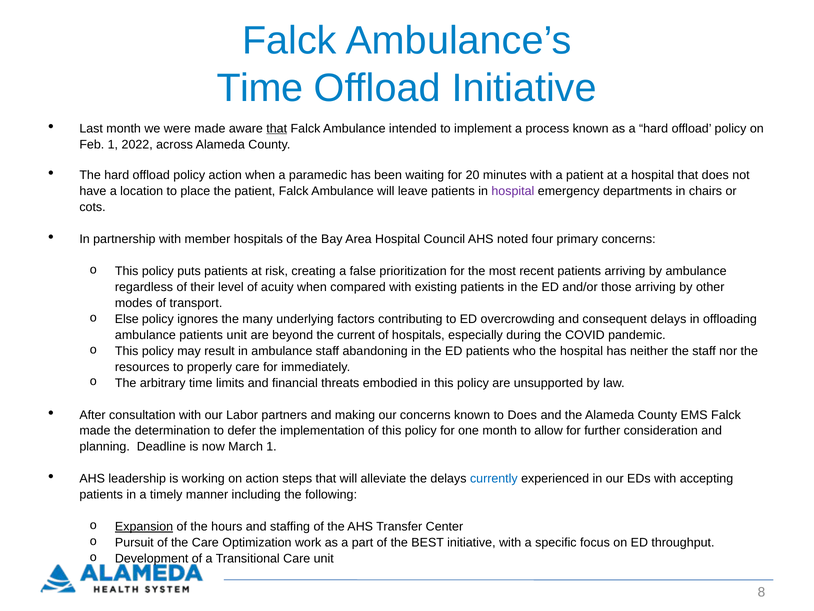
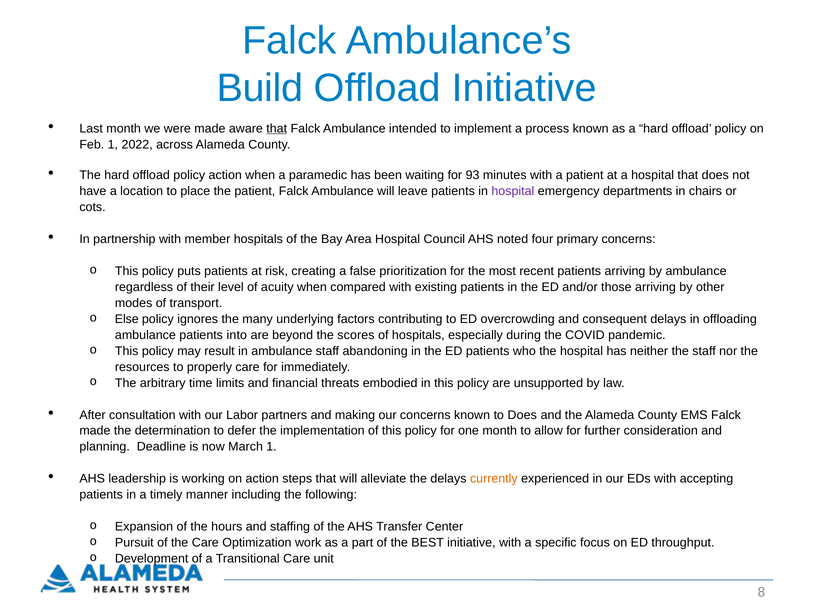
Time: Time -> Build (260, 88)
20: 20 -> 93 (473, 175)
patients unit: unit -> into (237, 335)
current: current -> scores (356, 335)
currently colour: blue -> orange (494, 478)
Expansion underline: present -> none (144, 526)
